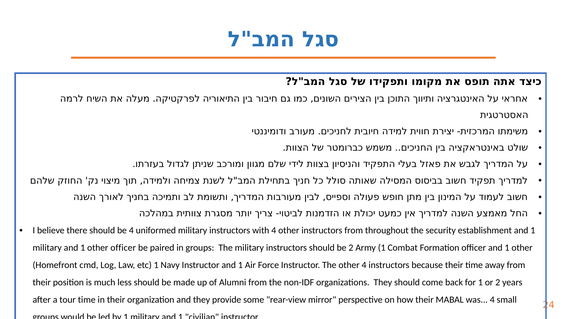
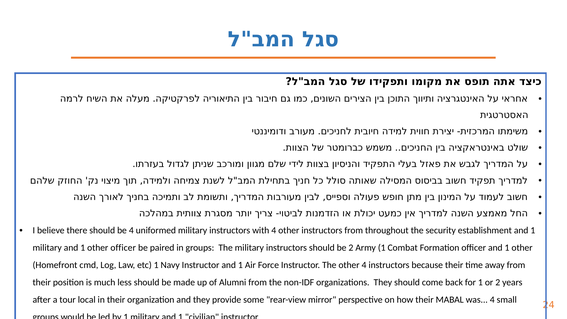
tour time: time -> local (87, 300)
